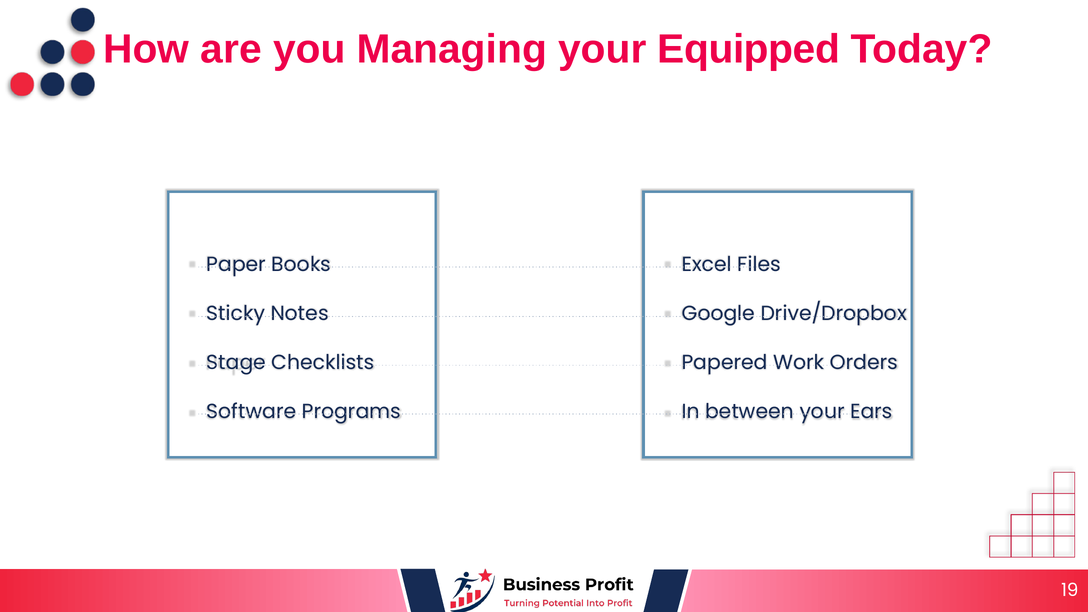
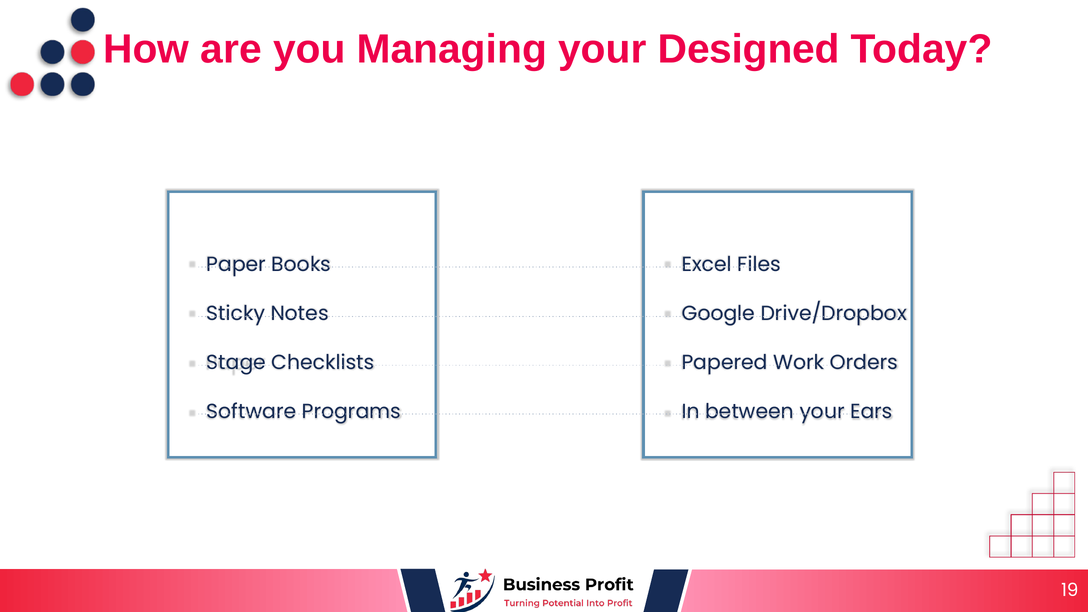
Equipped: Equipped -> Designed (749, 49)
